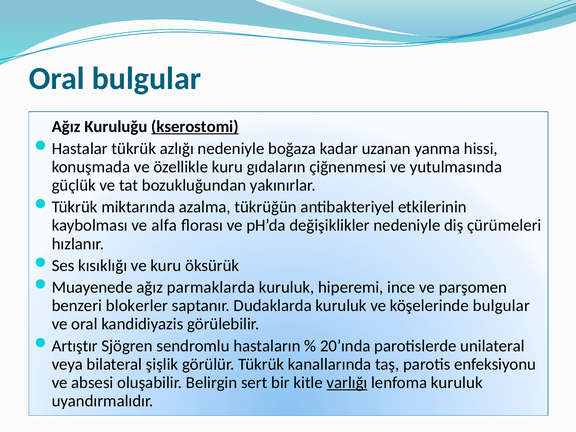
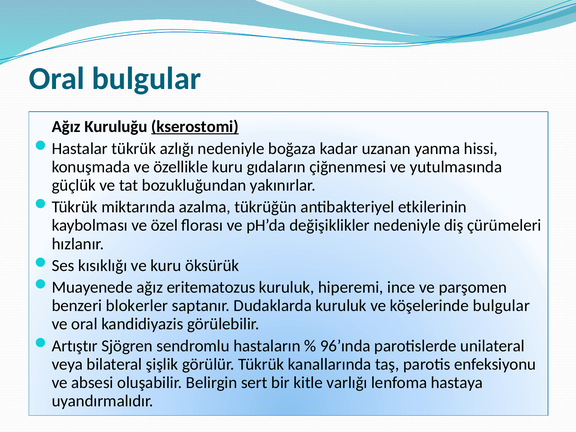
alfa: alfa -> özel (164, 225)
parmaklarda: parmaklarda -> eritematozus (211, 287)
20’ında: 20’ında -> 96’ında (345, 346)
varlığı underline: present -> none (347, 383)
lenfoma kuruluk: kuruluk -> hastaya (457, 383)
